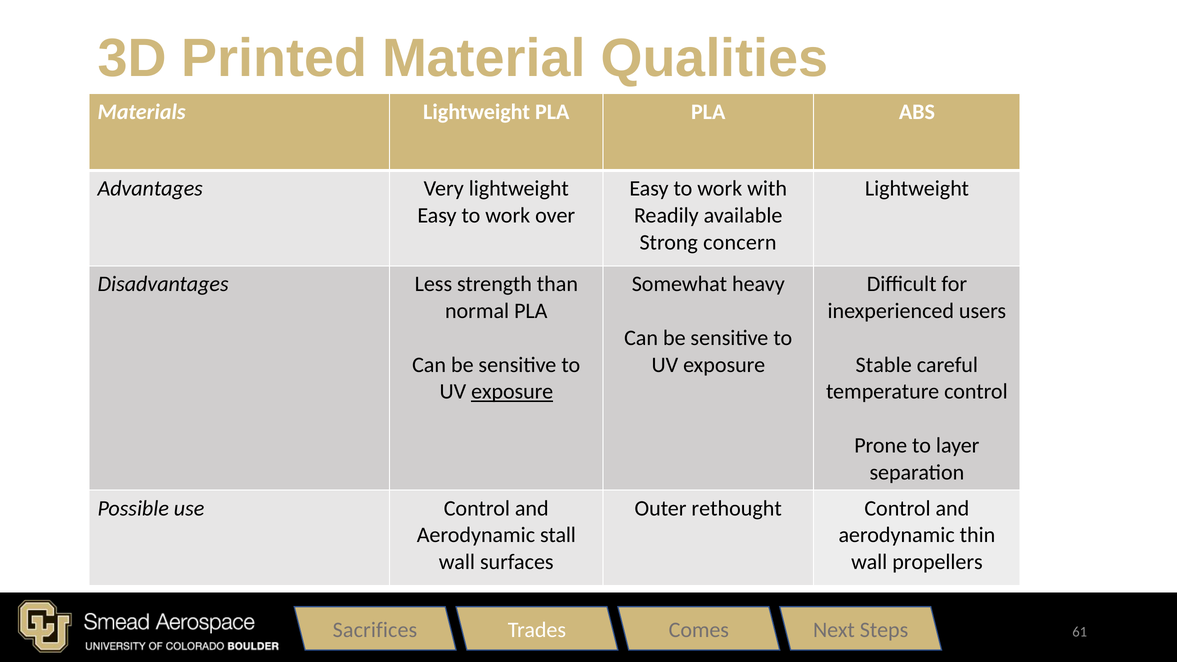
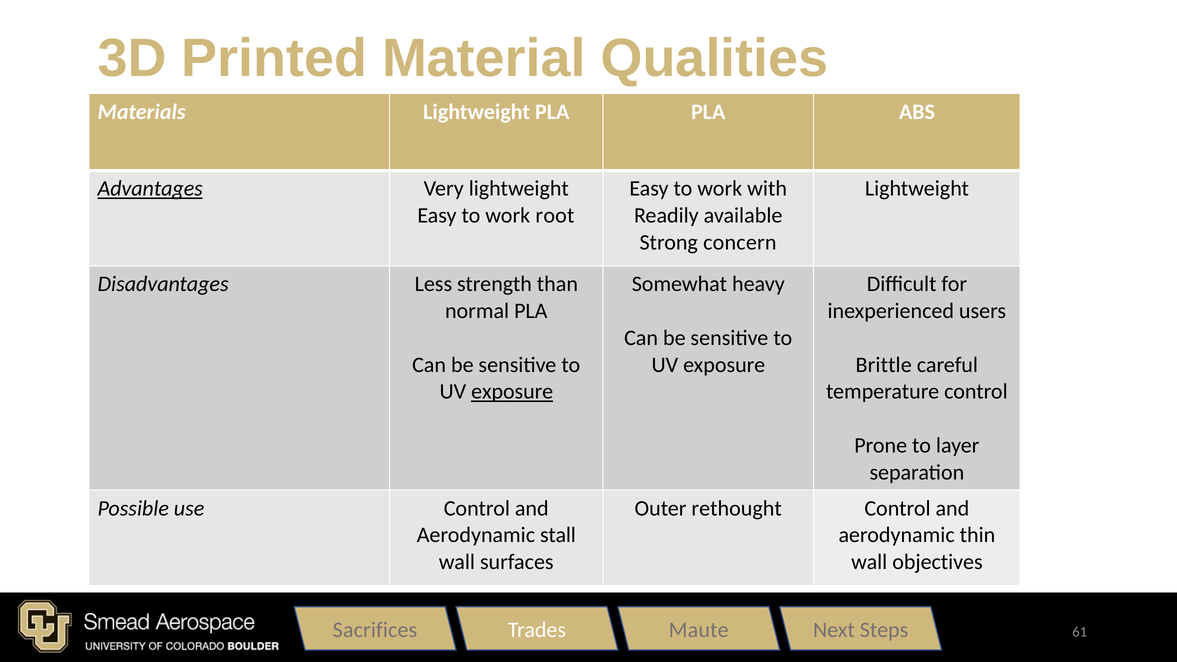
Advantages underline: none -> present (150, 189)
over: over -> root (555, 216)
Stable: Stable -> Brittle (884, 365)
propellers: propellers -> objectives (937, 562)
Comes: Comes -> Maute (699, 630)
